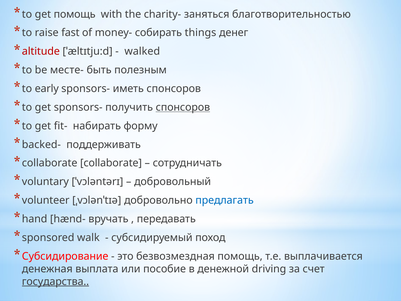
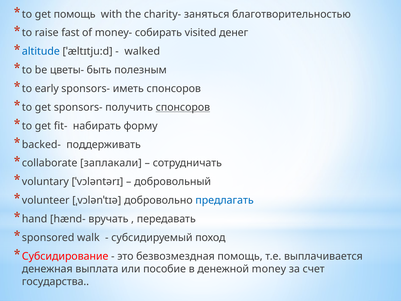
things: things -> visited (201, 33)
altitude colour: red -> blue (41, 51)
месте-: месте- -> цветы- (67, 70)
collaborate collaborate: collaborate -> заплакали (111, 163)
driving: driving -> money (269, 269)
государства underline: present -> none (55, 281)
